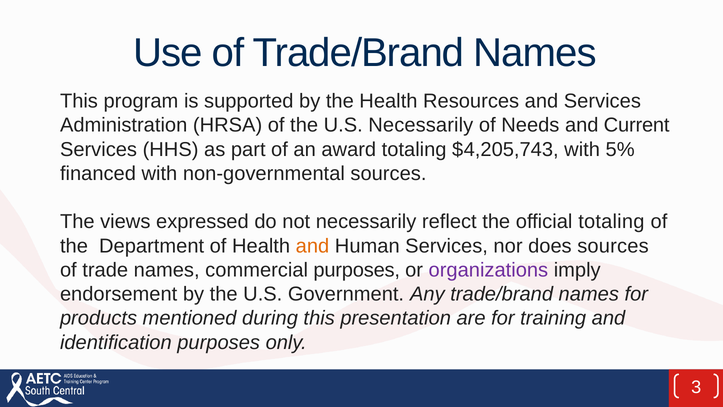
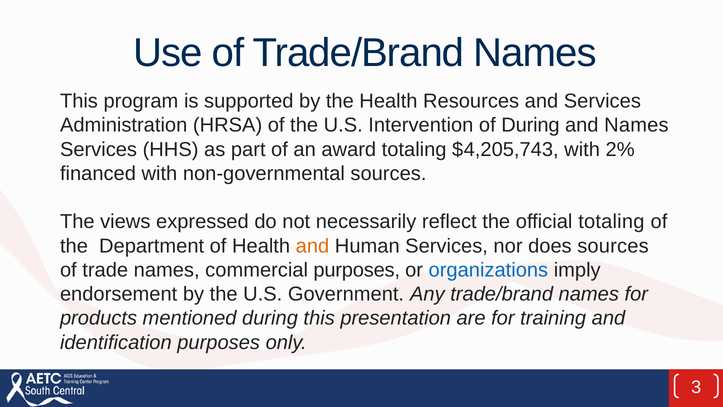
U.S Necessarily: Necessarily -> Intervention (421, 125)
of Needs: Needs -> During (530, 125)
and Current: Current -> Names (636, 125)
5%: 5% -> 2% (620, 149)
organizations colour: purple -> blue (488, 270)
